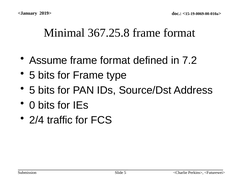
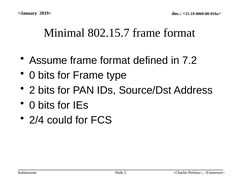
367.25.8: 367.25.8 -> 802.15.7 (109, 33)
5: 5 -> 0 (32, 75)
5: 5 -> 2 (32, 90)
traffic: traffic -> could (60, 120)
